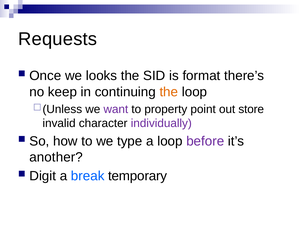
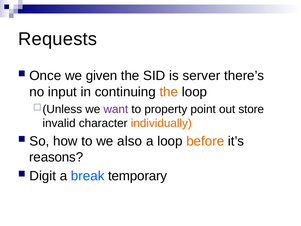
looks: looks -> given (102, 76)
format: format -> server (201, 76)
keep: keep -> input (62, 92)
individually colour: purple -> orange (161, 123)
type: type -> also (130, 141)
before colour: purple -> orange (205, 141)
another: another -> reasons (56, 157)
